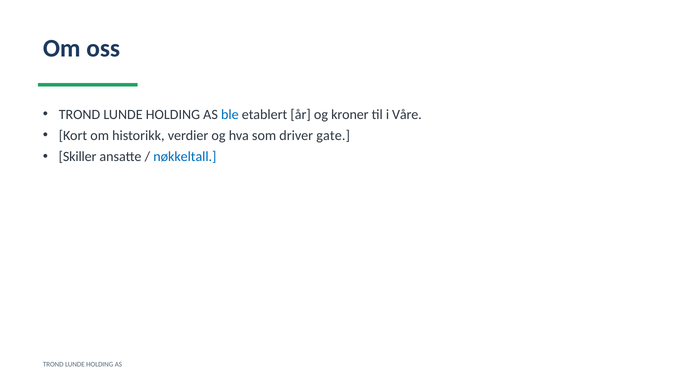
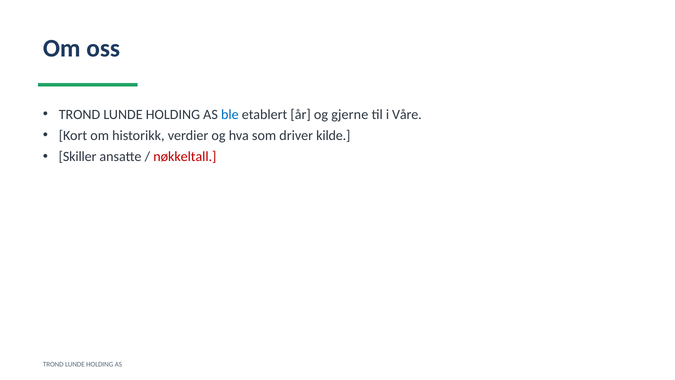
kroner: kroner -> gjerne (350, 114)
gate: gate -> kilde (333, 135)
nøkkeltall colour: blue -> red (185, 157)
